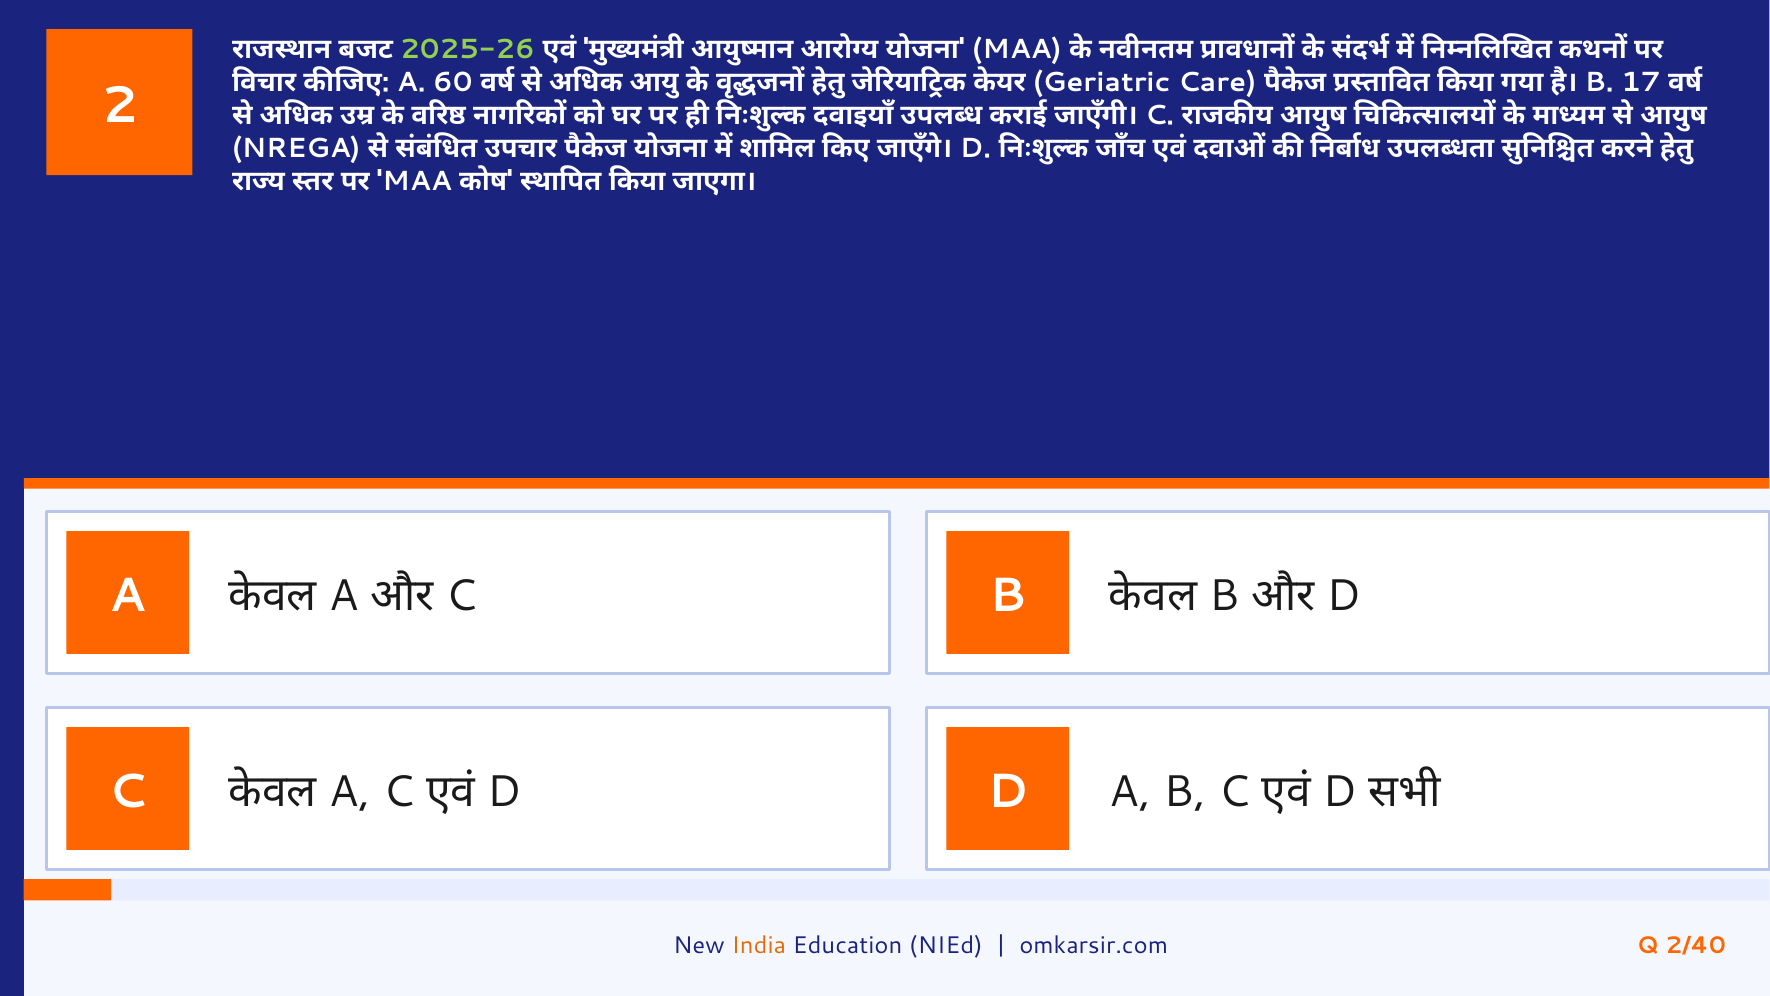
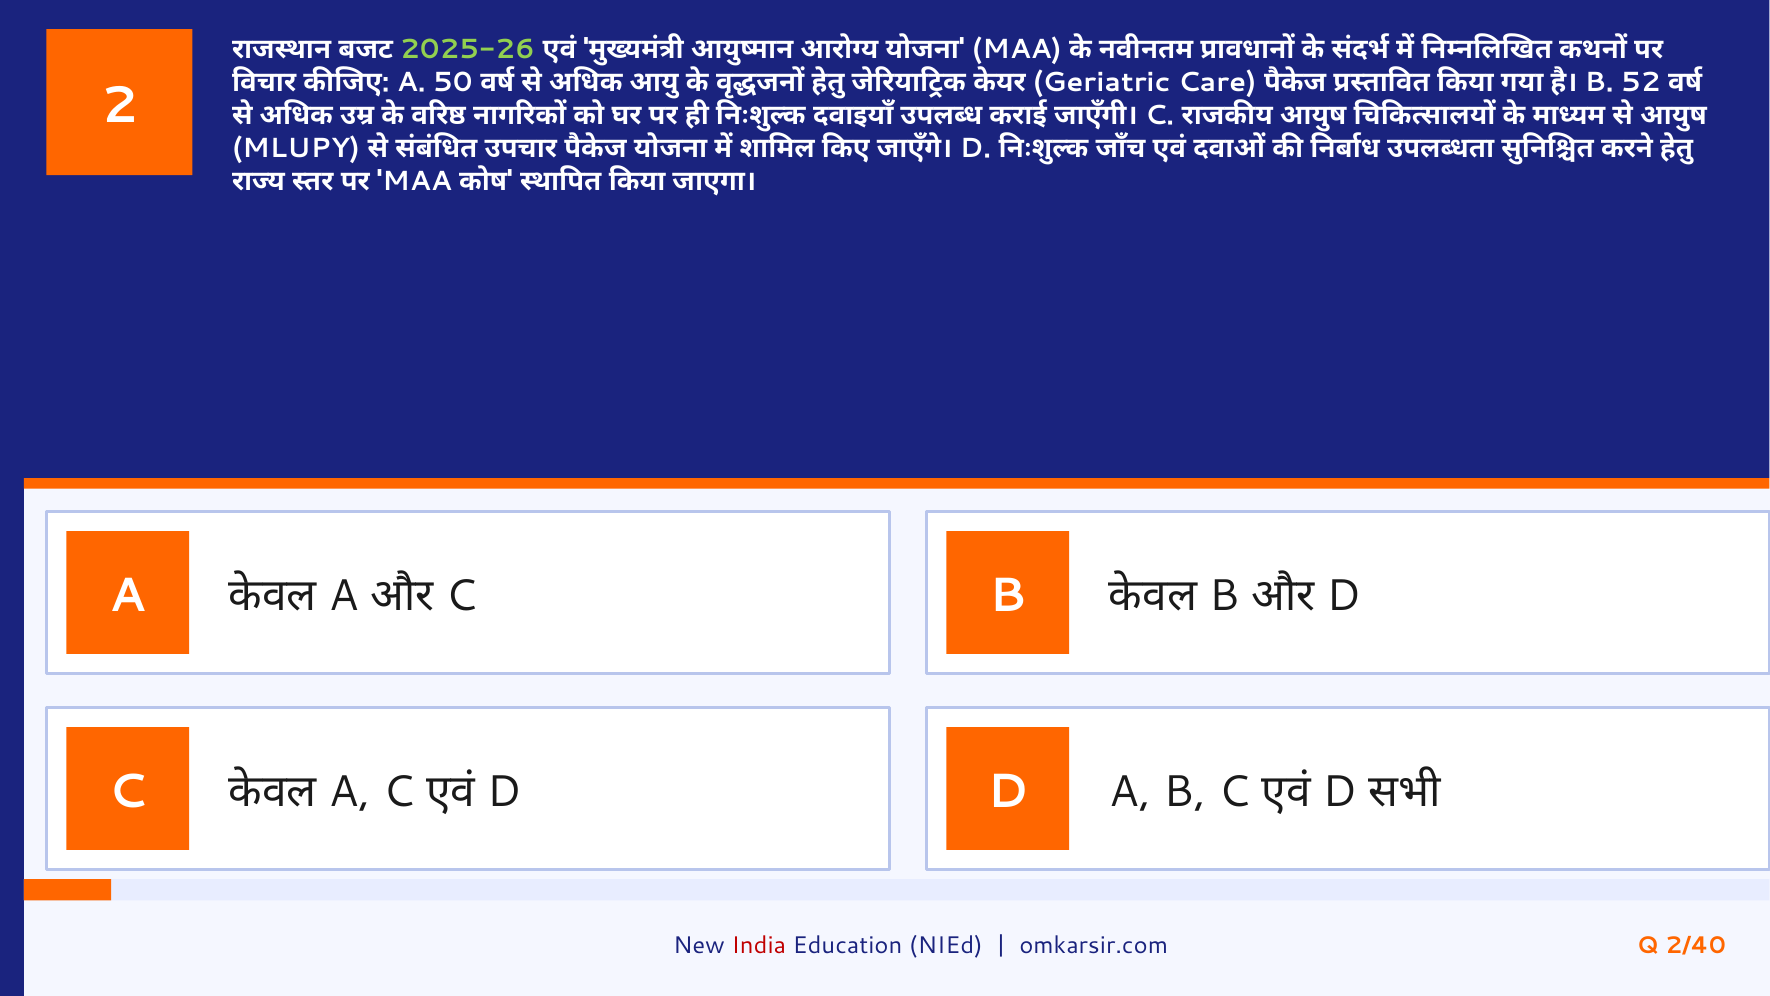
60: 60 -> 50 (453, 82)
17: 17 -> 52 (1641, 82)
NREGA: NREGA -> MLUPY (296, 148)
India colour: orange -> red (759, 945)
